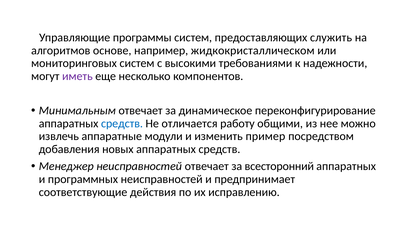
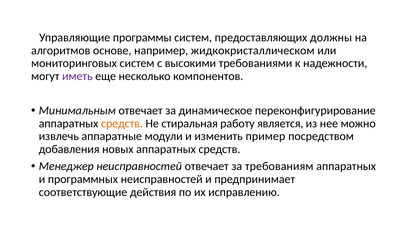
служить: служить -> должны (331, 38)
средств colour: blue -> orange (122, 123)
отличается: отличается -> стиральная (190, 123)
общими: общими -> является (280, 123)
всесторонний: всесторонний -> требованиям (279, 166)
